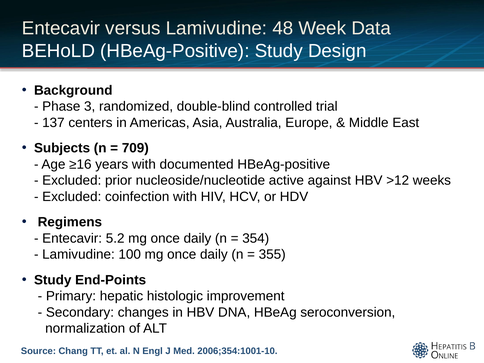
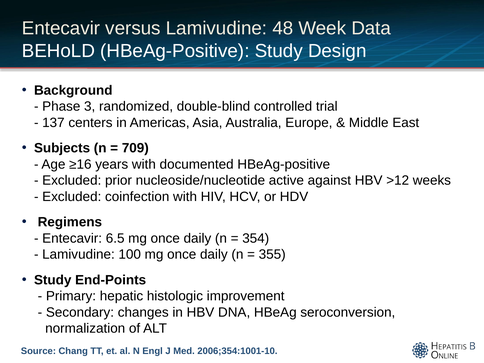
5.2: 5.2 -> 6.5 (115, 238)
